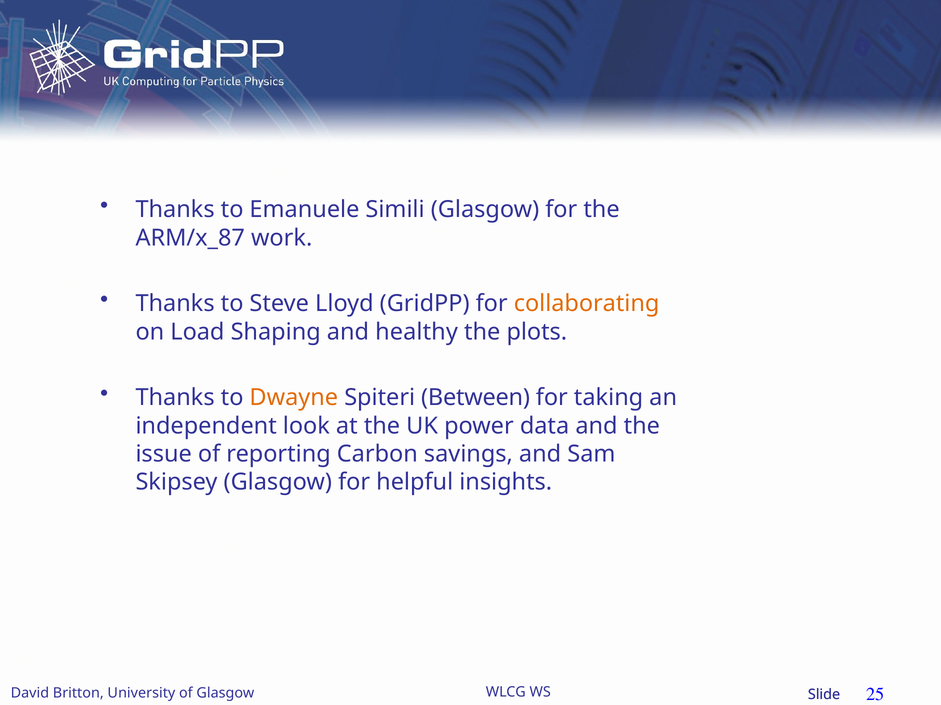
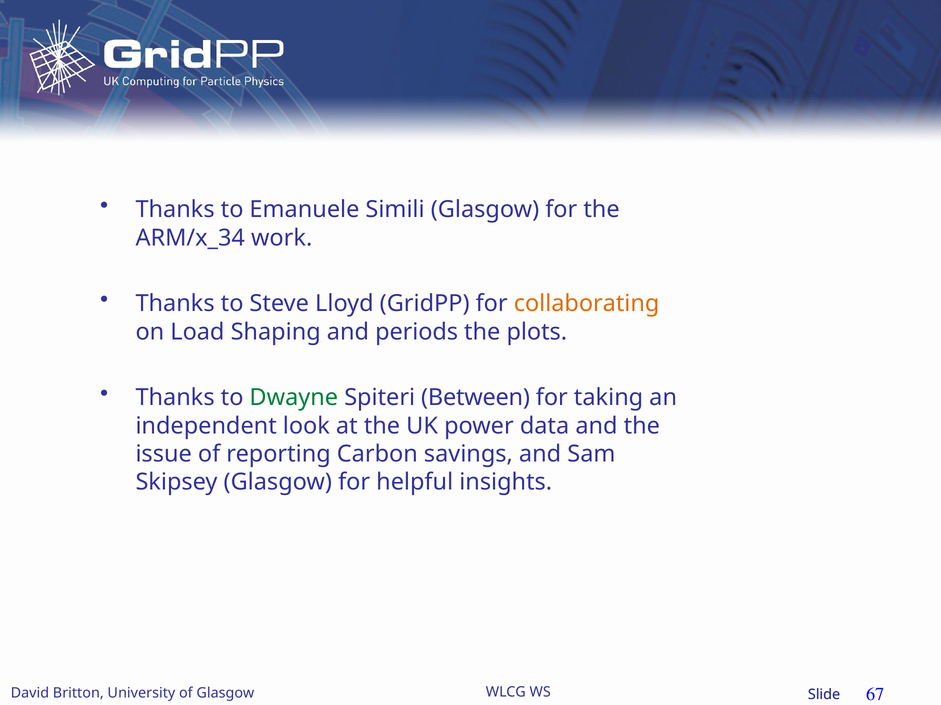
ARM/x_87: ARM/x_87 -> ARM/x_34 (190, 238)
healthy: healthy -> periods (417, 332)
Dwayne colour: orange -> green (294, 398)
25: 25 -> 67 (875, 695)
